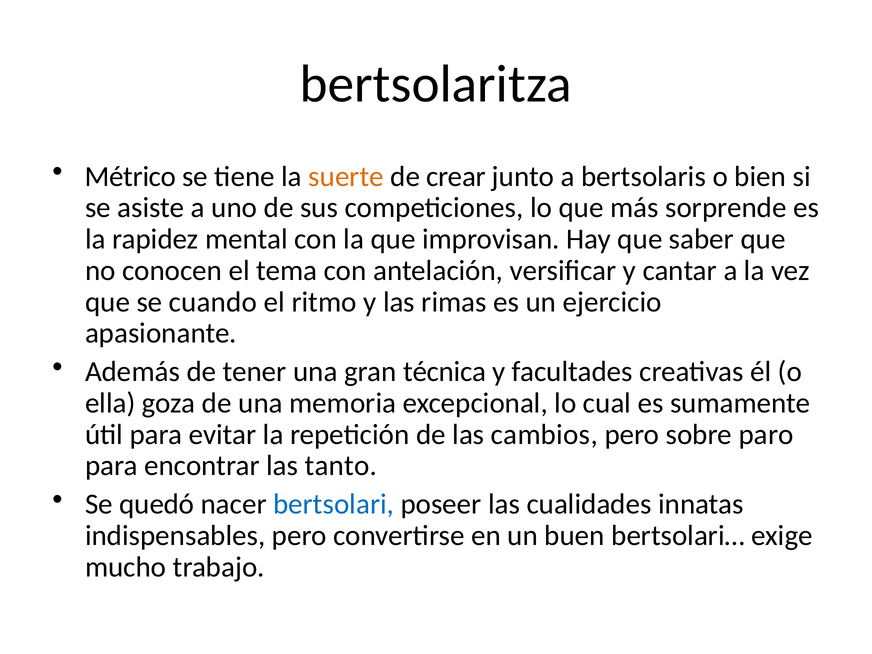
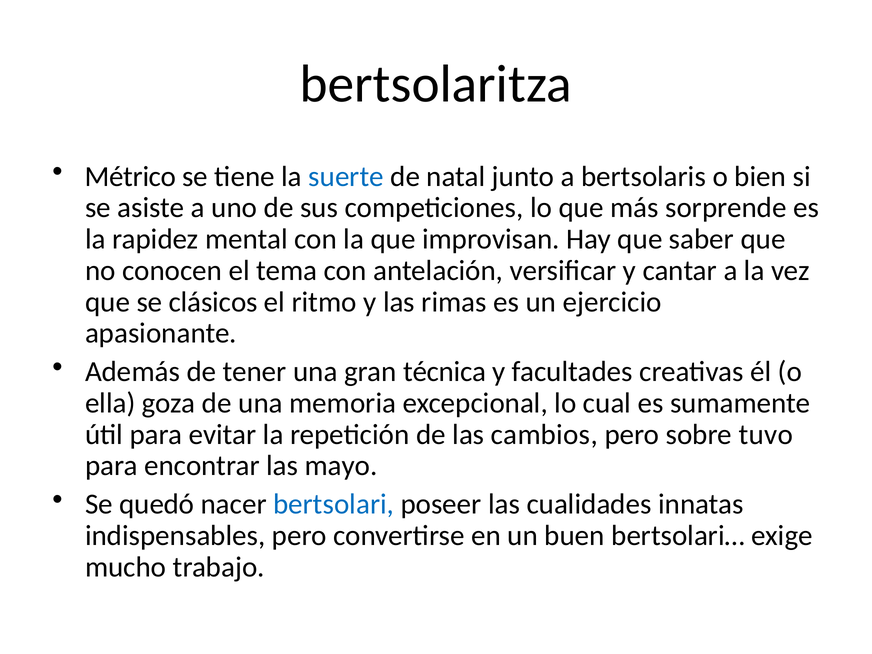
suerte colour: orange -> blue (346, 176)
crear: crear -> natal (456, 176)
cuando: cuando -> clásicos (213, 302)
paro: paro -> tuvo (766, 434)
tanto: tanto -> mayo (341, 466)
